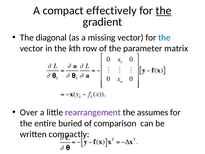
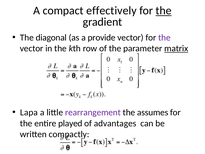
missing: missing -> provide (102, 37)
the colour: blue -> purple (164, 37)
matrix underline: none -> present (176, 48)
Over: Over -> Lapa (29, 112)
buried: buried -> played (70, 123)
comparison: comparison -> advantages (115, 123)
